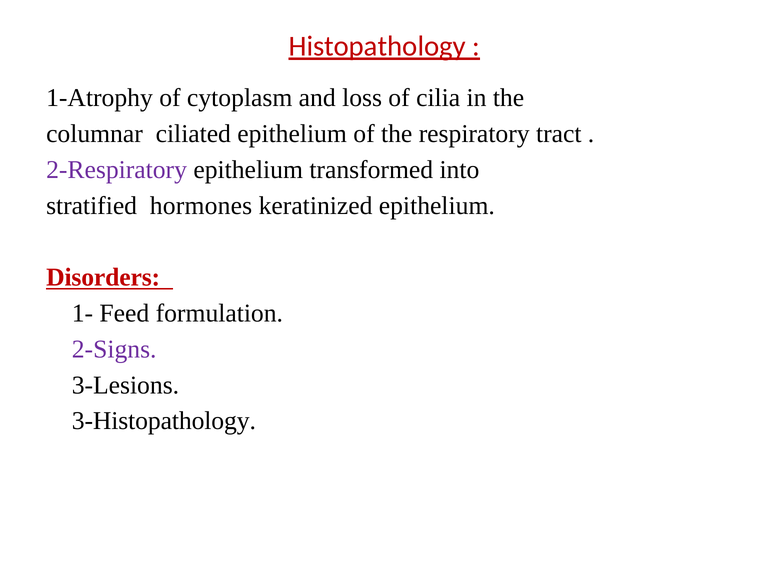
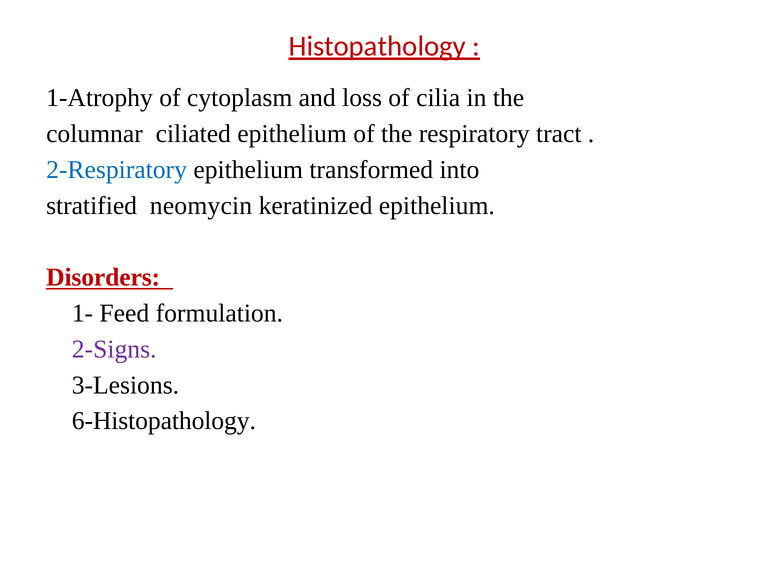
2-Respiratory colour: purple -> blue (117, 170)
hormones: hormones -> neomycin (201, 206)
3-Histopathology: 3-Histopathology -> 6-Histopathology (164, 421)
